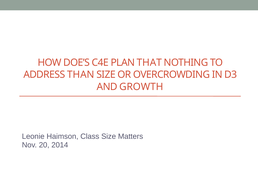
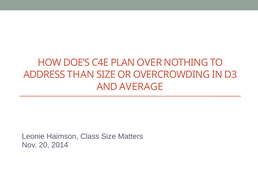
THAT: THAT -> OVER (149, 62)
GROWTH: GROWTH -> AVERAGE (141, 86)
